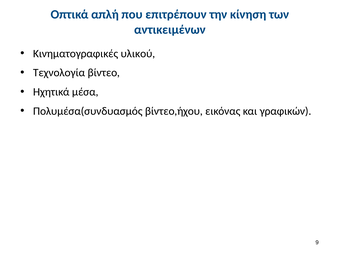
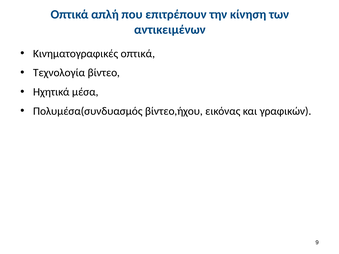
Κινηματογραφικές υλικού: υλικού -> οπτικά (138, 54)
